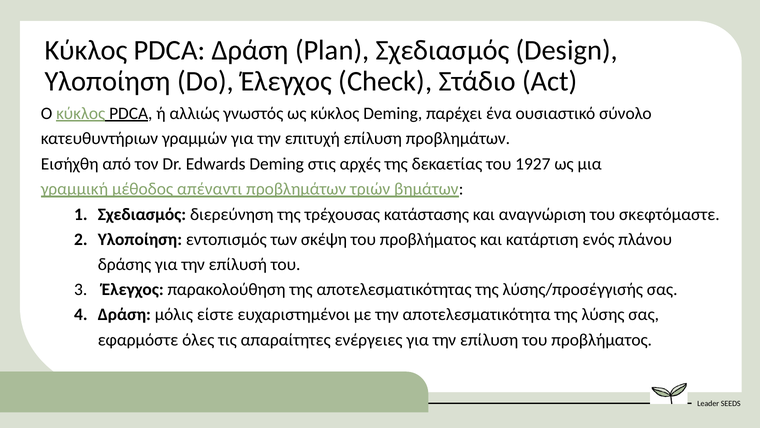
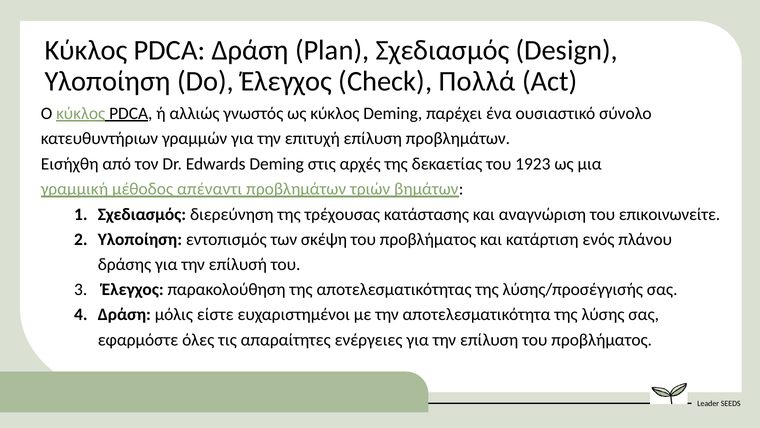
Στάδιο: Στάδιο -> Πολλά (477, 81)
1927: 1927 -> 1923 (533, 164)
σκεφτόμαστε: σκεφτόμαστε -> επικοινωνείτε (669, 214)
